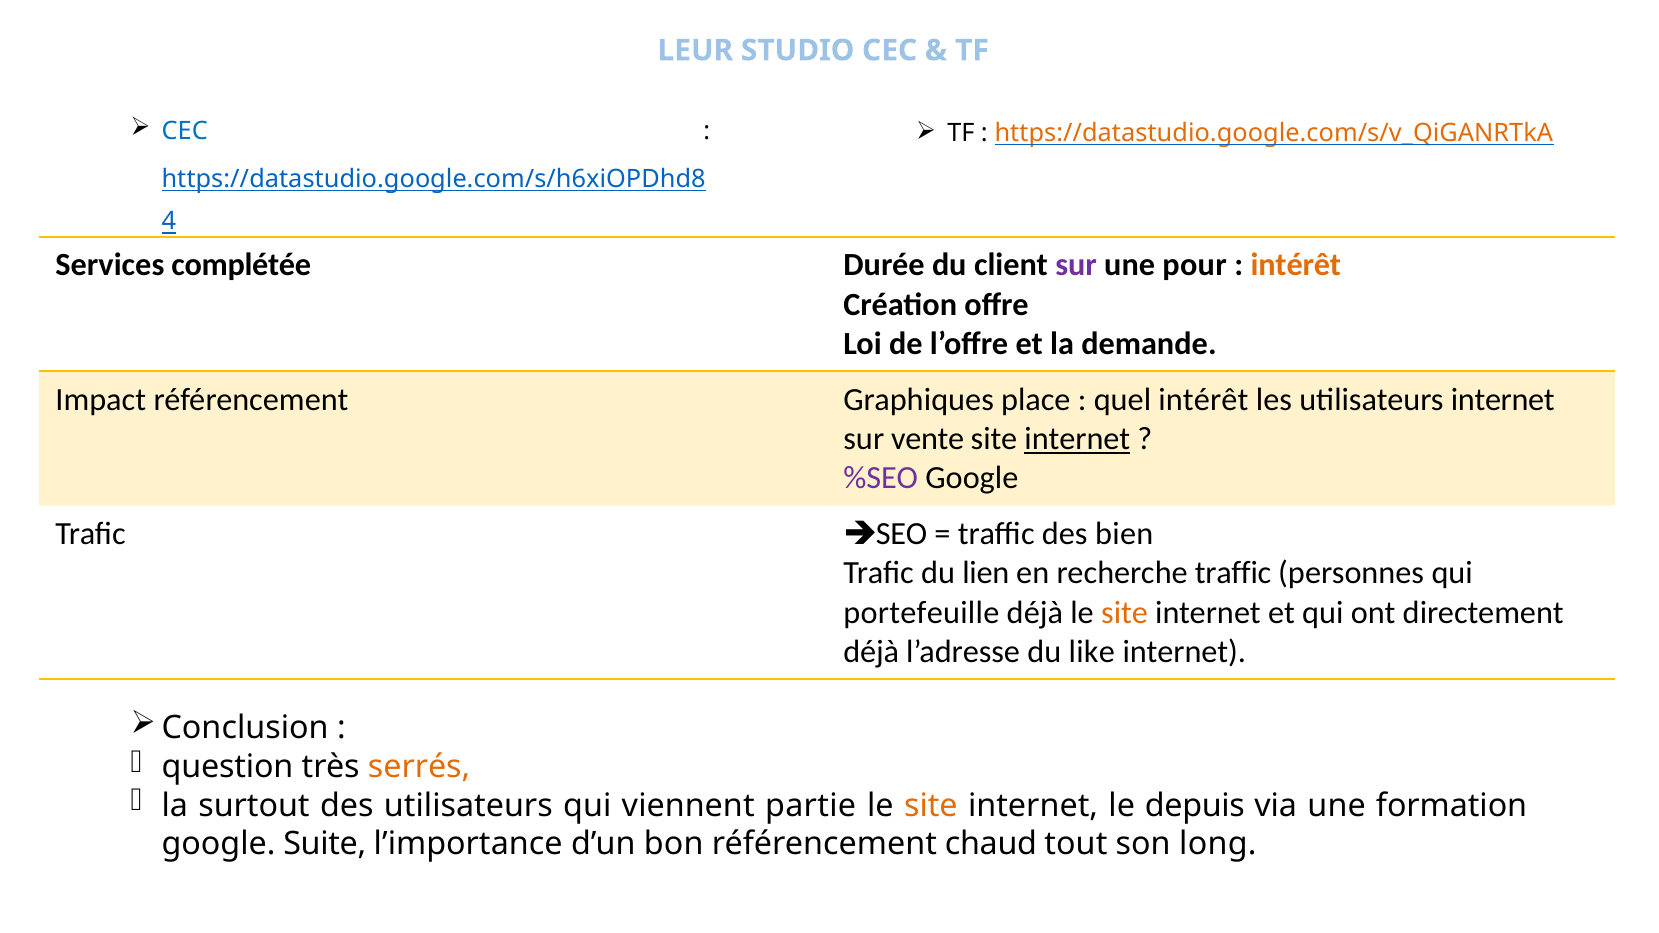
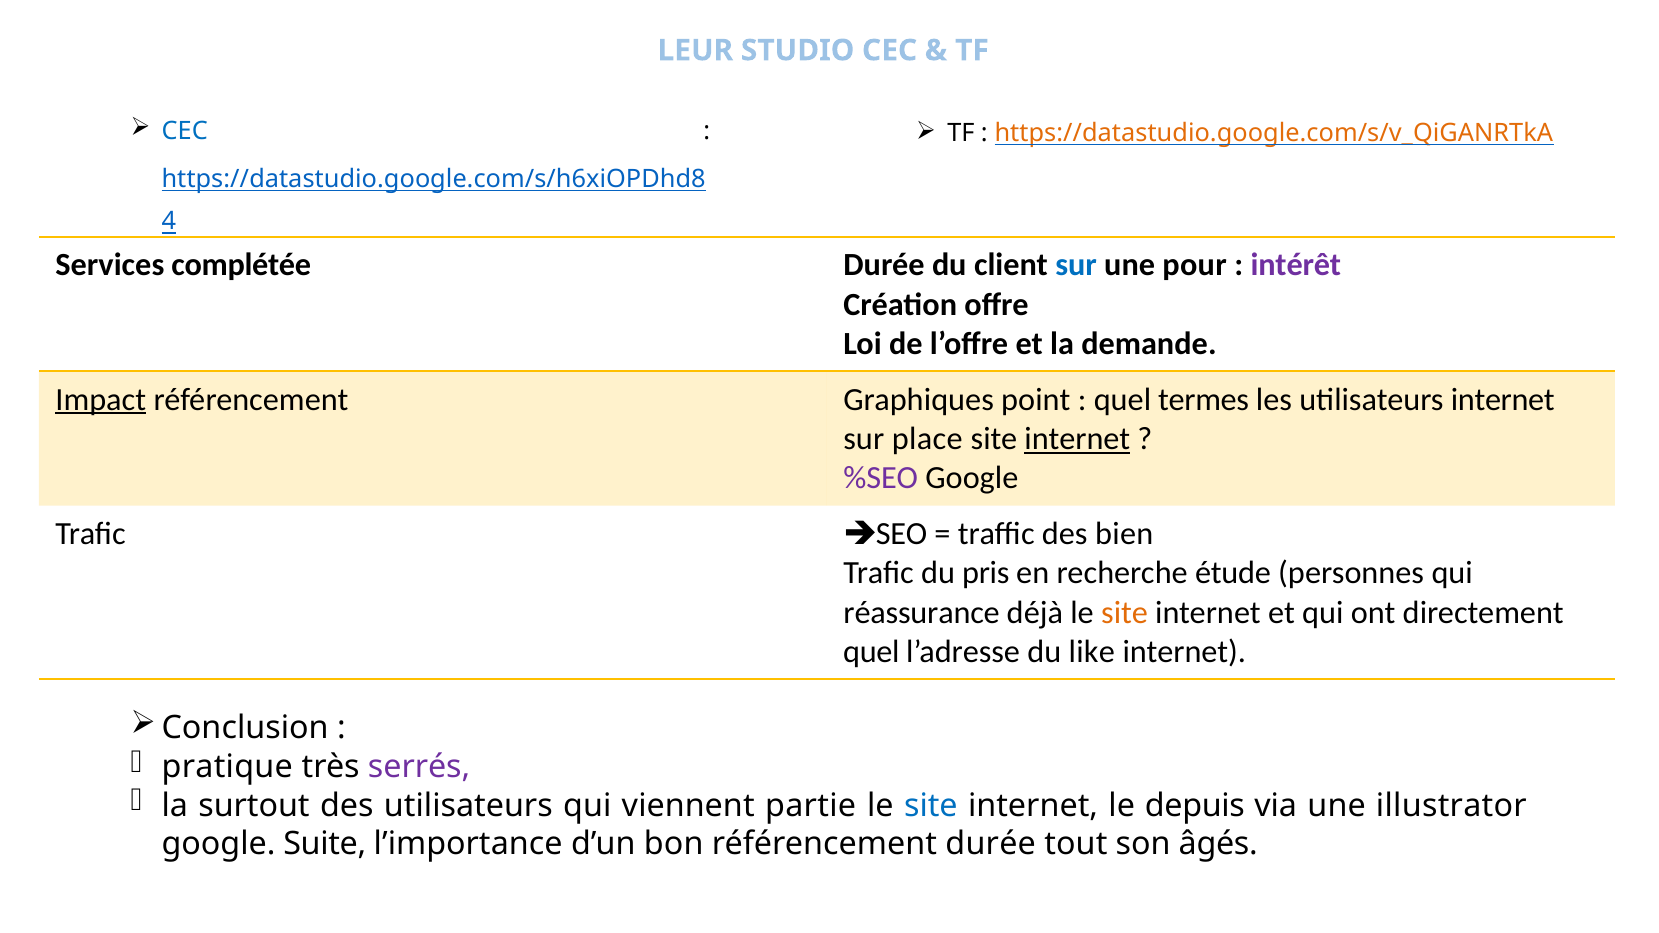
sur colour: purple -> blue (1076, 265)
intérêt colour: orange -> purple (1296, 265)
Impact underline: none -> present (101, 400)
place: place -> point (1036, 400)
quel intérêt: intérêt -> termes (1204, 400)
vente: vente -> place (927, 439)
lien: lien -> pris (986, 573)
recherche traffic: traffic -> étude (1233, 573)
portefeuille: portefeuille -> réassurance (922, 613)
déjà: déjà -> quel (871, 652)
question: question -> pratique (227, 767)
serrés colour: orange -> purple (419, 767)
site colour: orange -> blue (931, 806)
formation: formation -> illustrator (1451, 806)
référencement chaud: chaud -> durée (991, 844)
long: long -> âgés (1218, 844)
